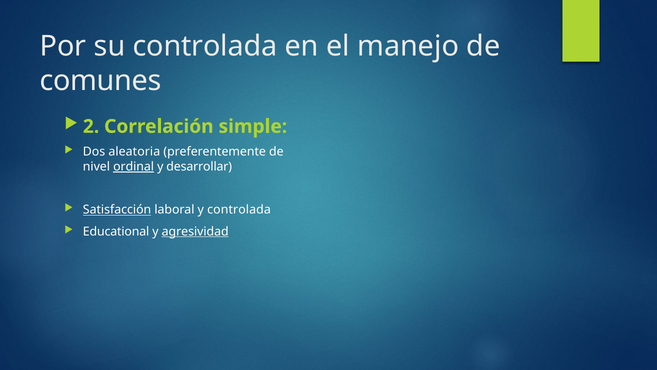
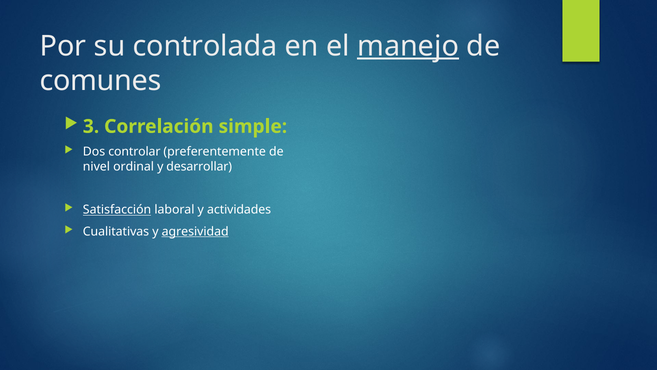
manejo underline: none -> present (408, 46)
2: 2 -> 3 (91, 126)
aleatoria: aleatoria -> controlar (134, 152)
ordinal underline: present -> none (134, 166)
y controlada: controlada -> actividades (239, 210)
Educational: Educational -> Cualitativas (116, 231)
